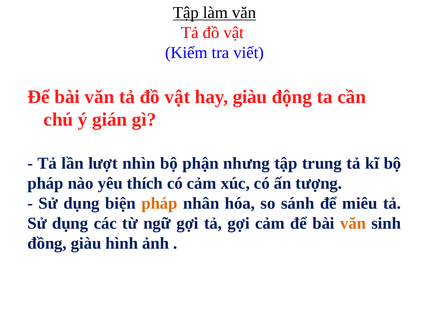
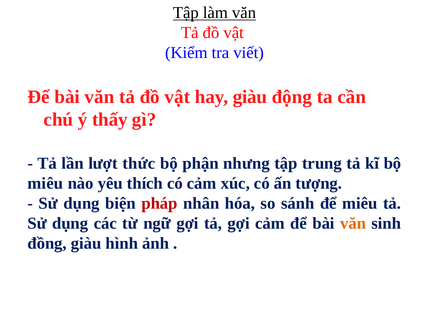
gián: gián -> thấy (110, 120)
nhìn: nhìn -> thức (139, 164)
pháp: pháp -> miêu (45, 184)
pháp colour: orange -> red (159, 204)
